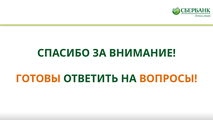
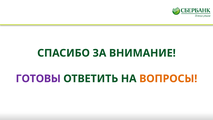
ГОТОВЫ colour: orange -> purple (38, 79)
